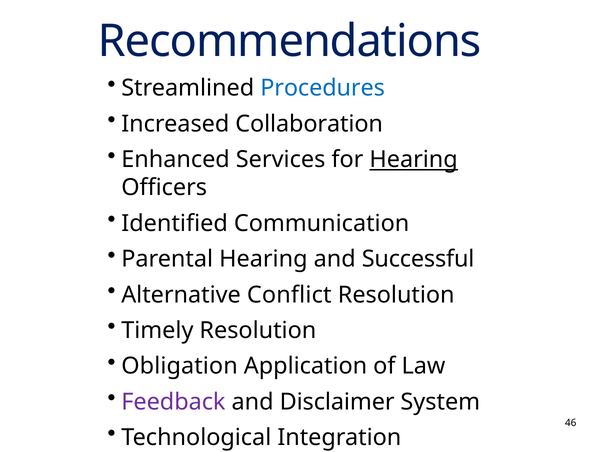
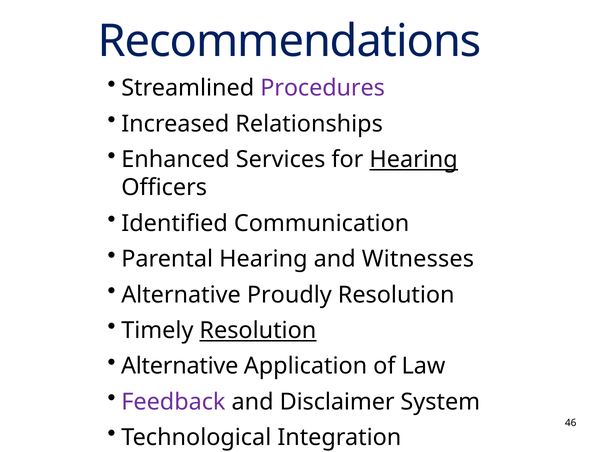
Procedures colour: blue -> purple (323, 88)
Collaboration: Collaboration -> Relationships (309, 124)
Successful: Successful -> Witnesses (418, 259)
Conflict: Conflict -> Proudly (289, 295)
Resolution underline: none -> present (258, 331)
Obligation: Obligation -> Alternative (180, 366)
